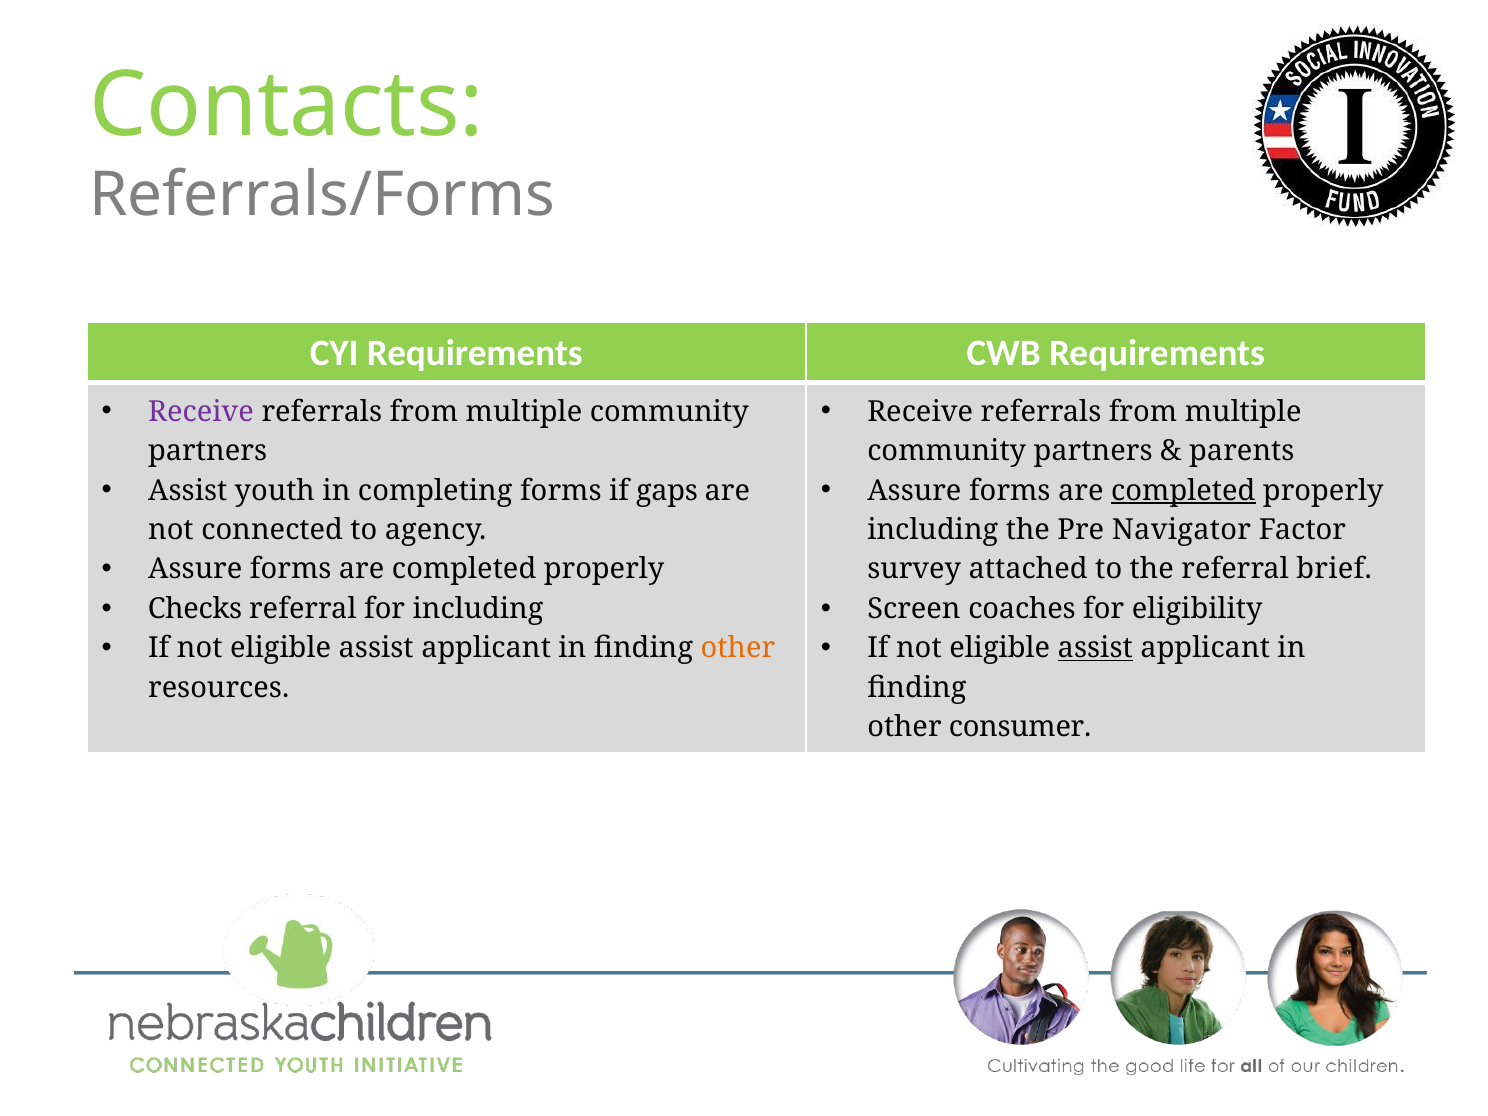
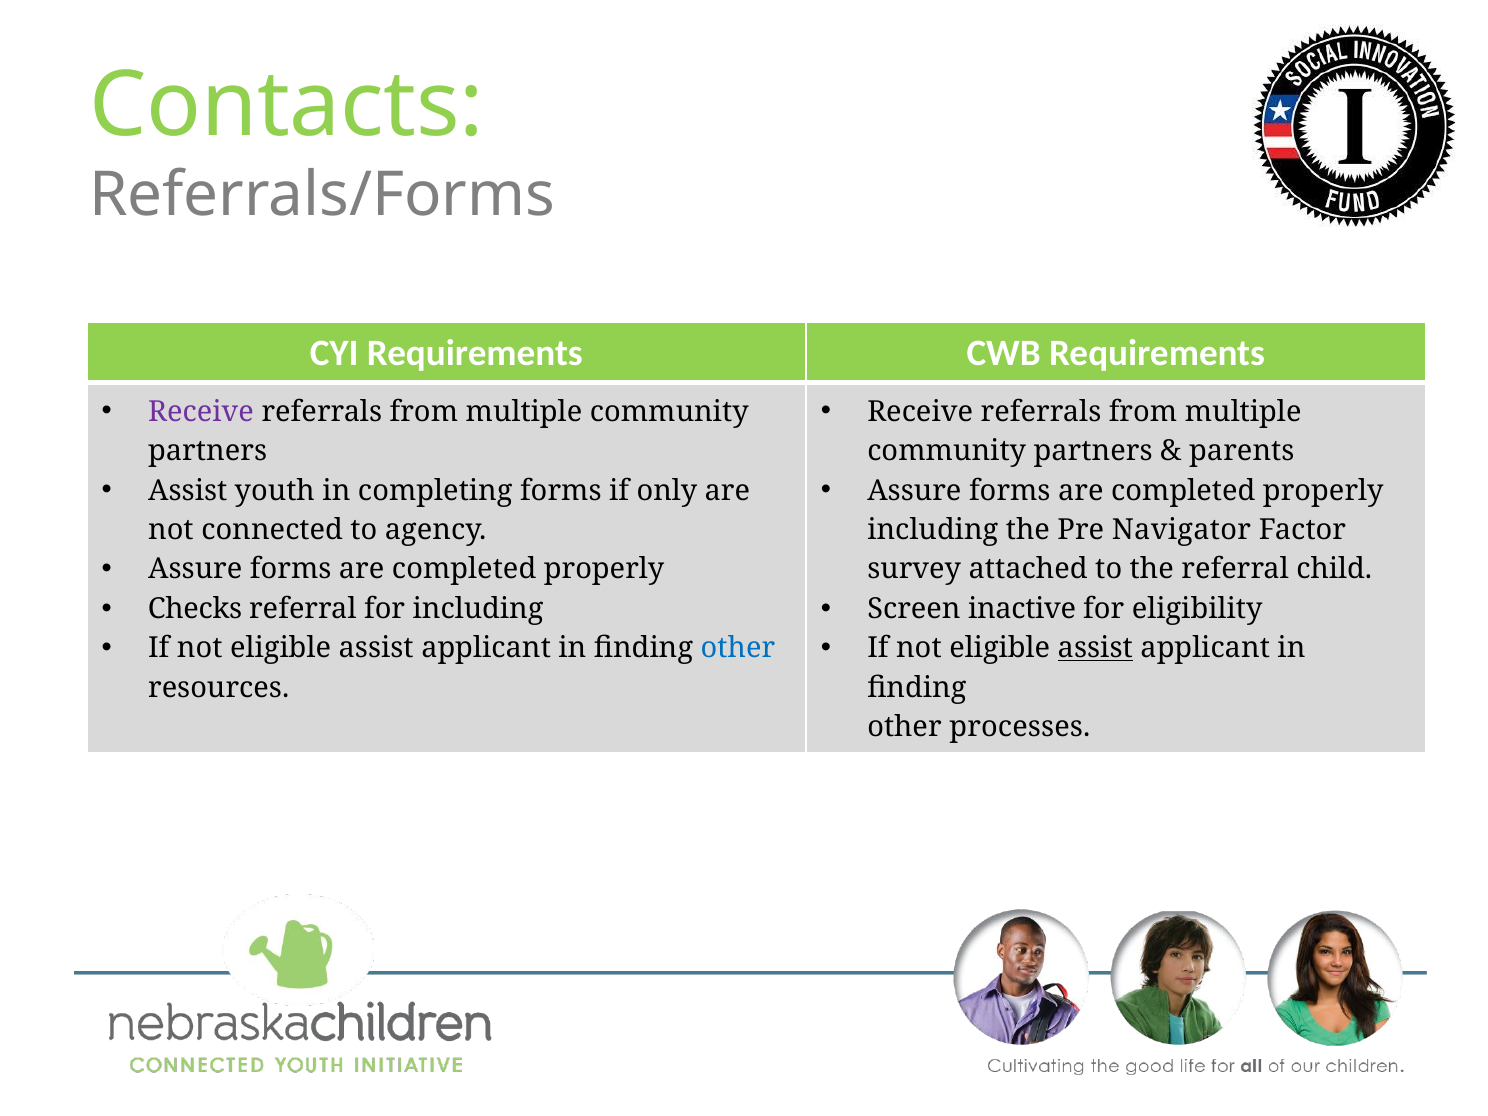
gaps: gaps -> only (667, 490)
completed underline: present -> none (1183, 490)
brief: brief -> child (1334, 569)
coaches: coaches -> inactive (1022, 609)
other colour: orange -> blue (738, 648)
consumer: consumer -> processes (1020, 727)
